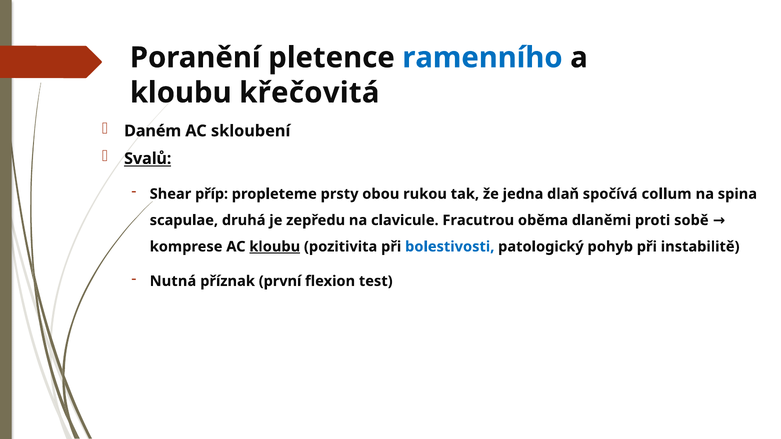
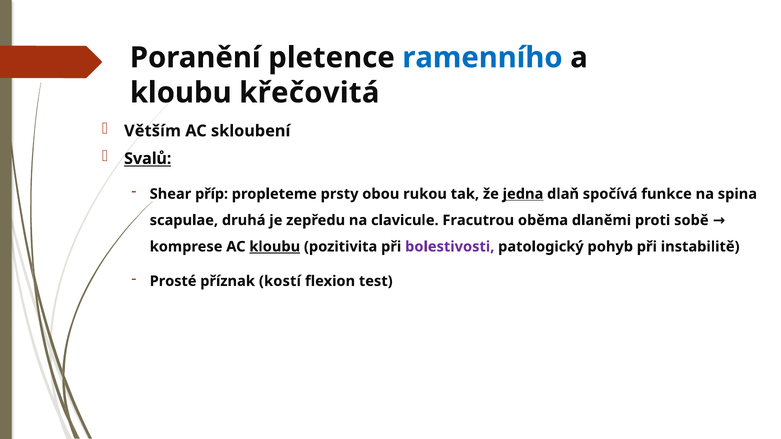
Daném: Daném -> Větším (153, 131)
jedna underline: none -> present (523, 194)
collum: collum -> funkce (667, 194)
bolestivosti colour: blue -> purple (450, 247)
Nutná: Nutná -> Prosté (173, 281)
první: první -> kostí (280, 281)
